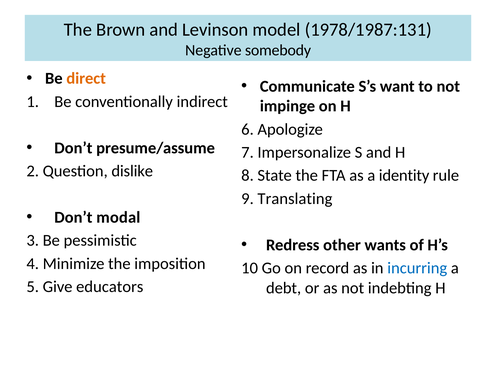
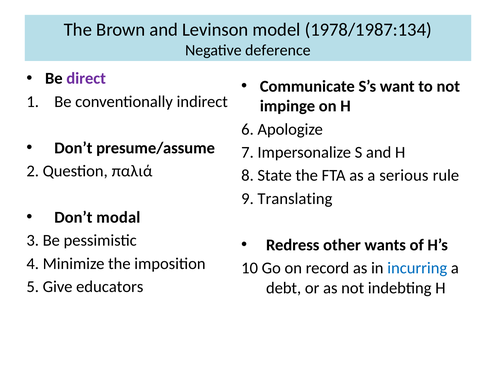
1978/1987:131: 1978/1987:131 -> 1978/1987:134 (368, 30)
somebody: somebody -> deference (278, 50)
direct colour: orange -> purple (86, 78)
dislike: dislike -> παλιά (132, 171)
identity: identity -> serious (404, 176)
